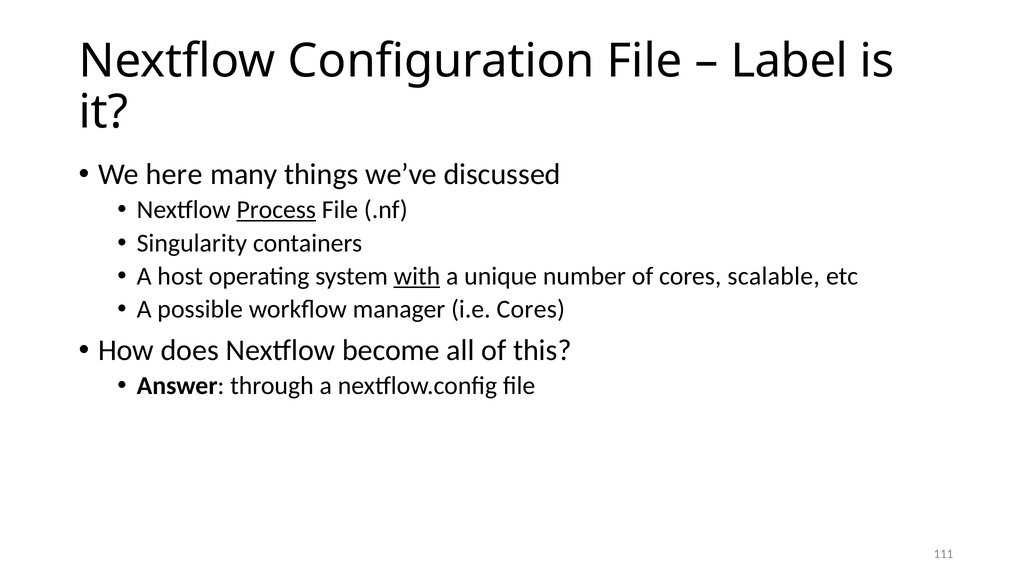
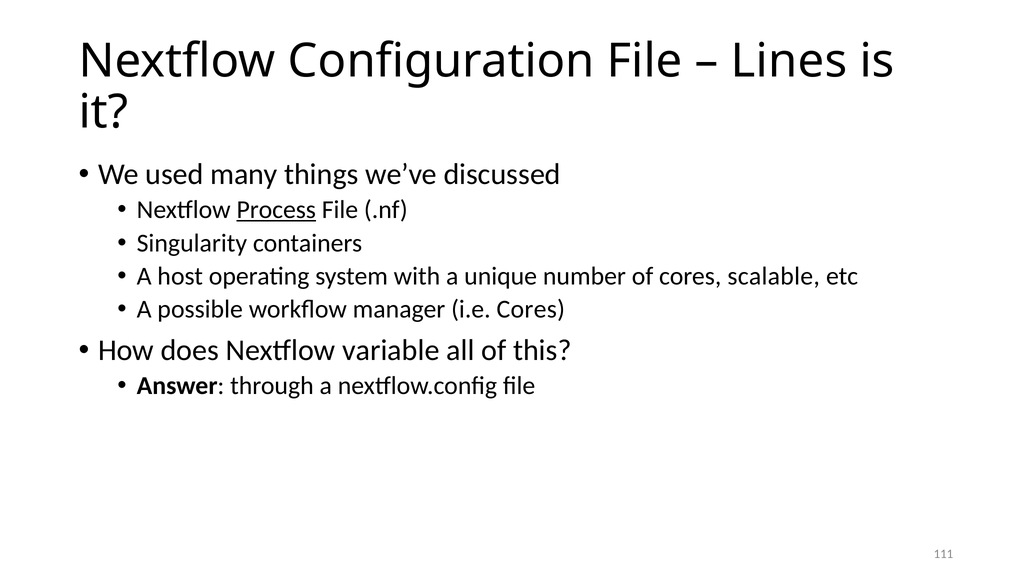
Label: Label -> Lines (789, 61)
here: here -> used (174, 174)
with underline: present -> none (417, 276)
become: become -> variable (391, 351)
